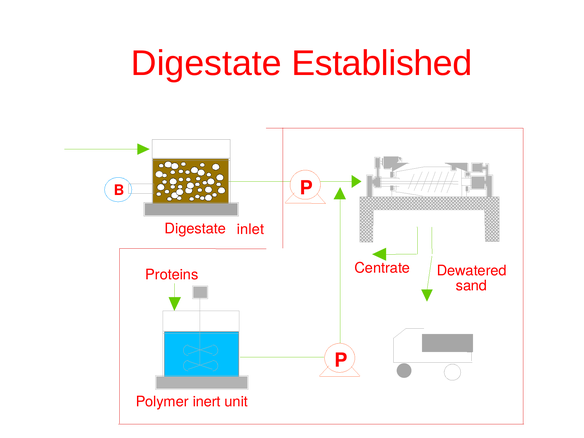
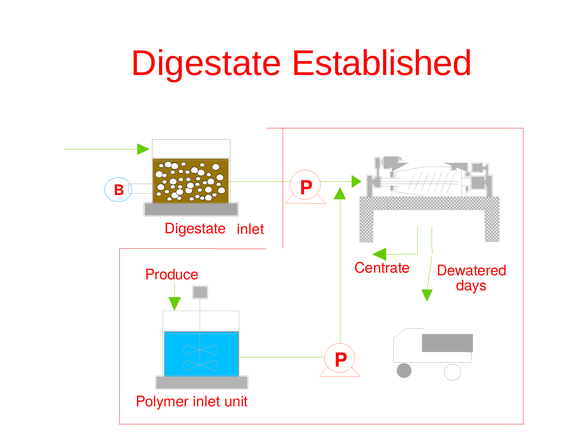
Proteins: Proteins -> Produce (172, 275)
sand: sand -> days (471, 286)
Polymer inert: inert -> inlet (207, 402)
